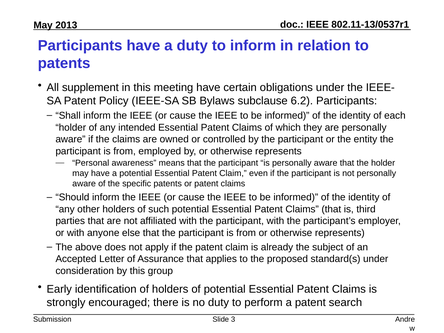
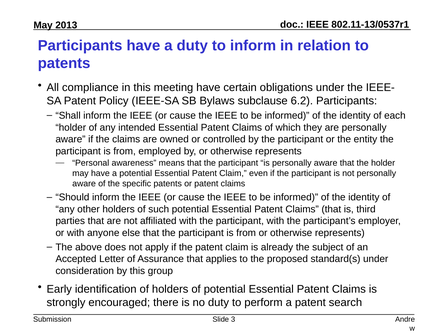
supplement: supplement -> compliance (90, 87)
